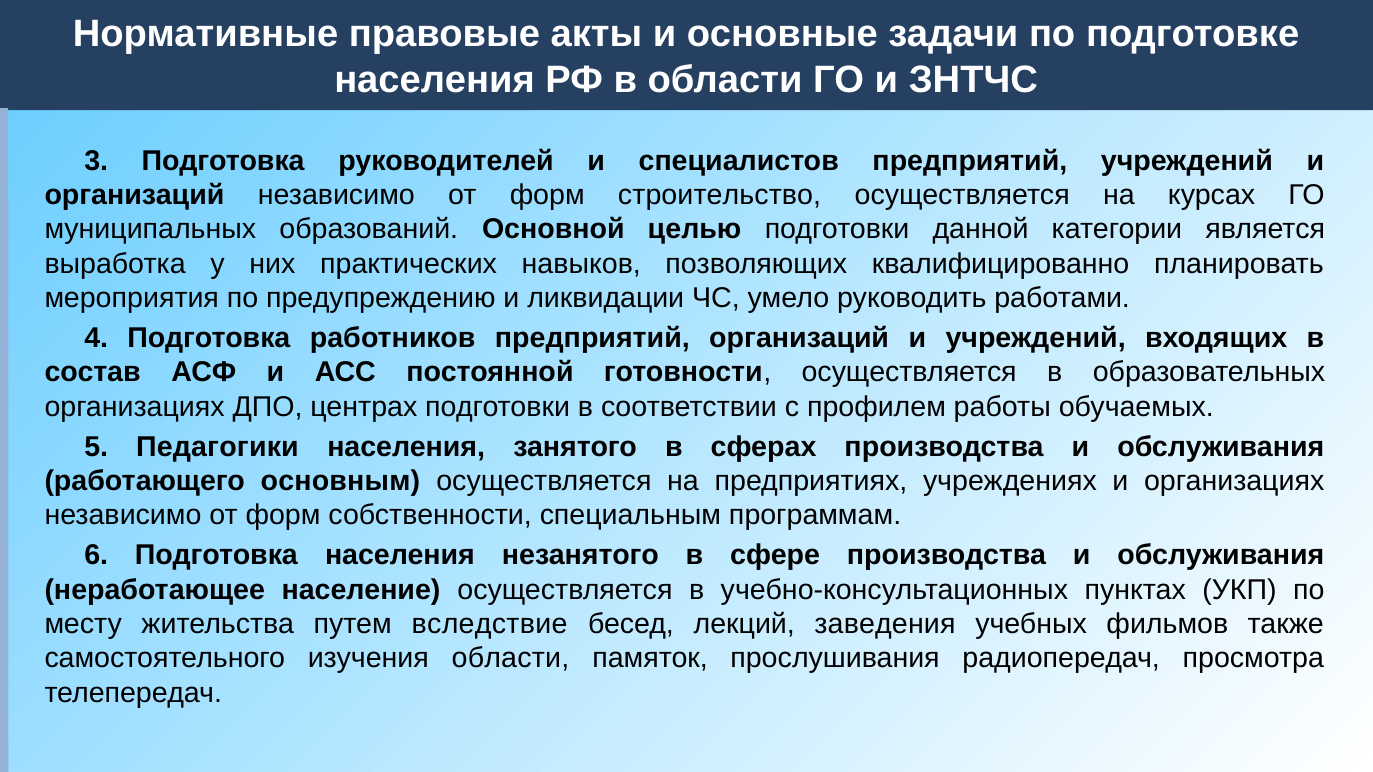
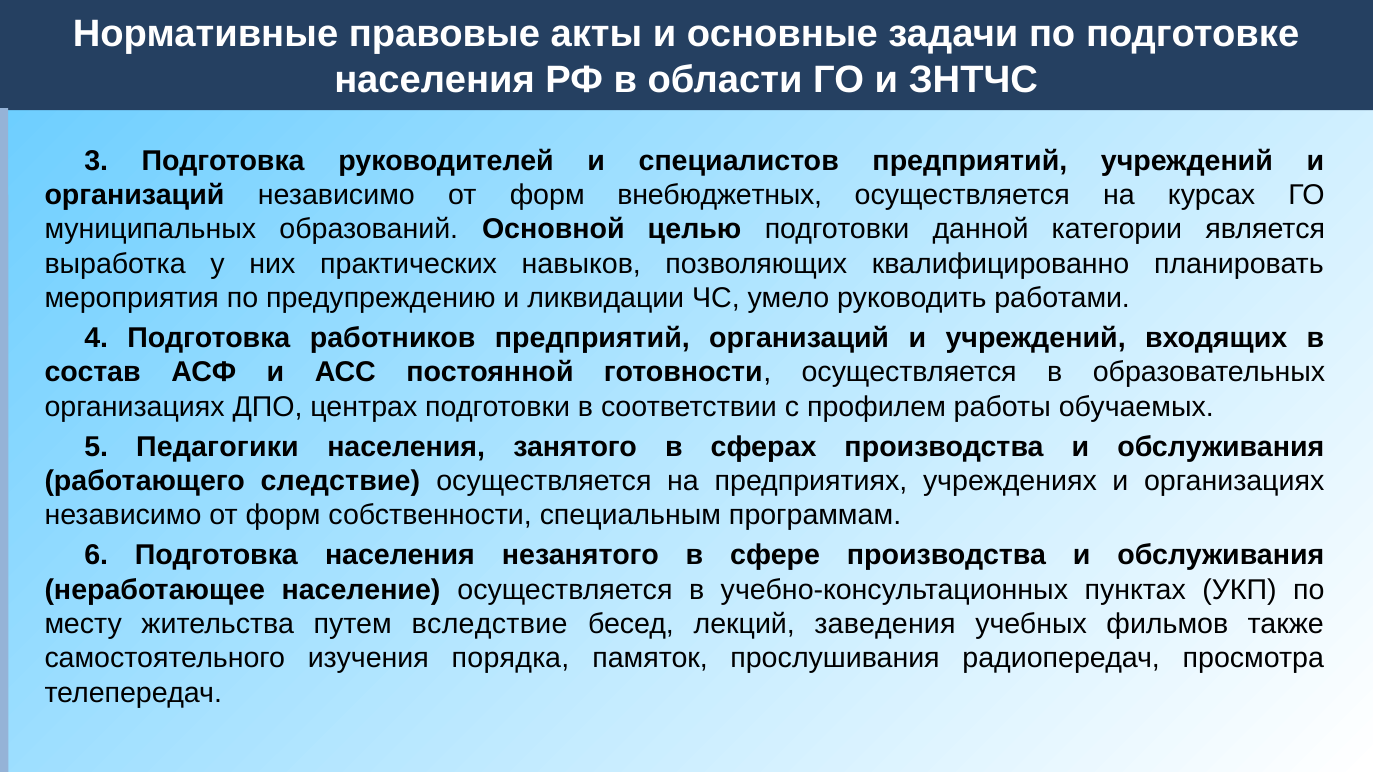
строительство: строительство -> внебюджетных (720, 195)
основным: основным -> следствие (340, 481)
изучения области: области -> порядка (510, 659)
